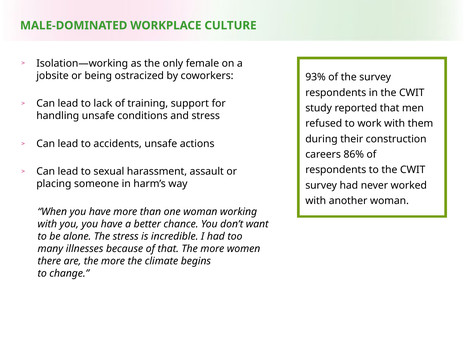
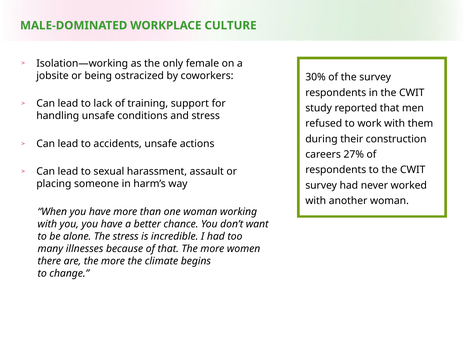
93%: 93% -> 30% (316, 77)
86%: 86% -> 27% (354, 155)
